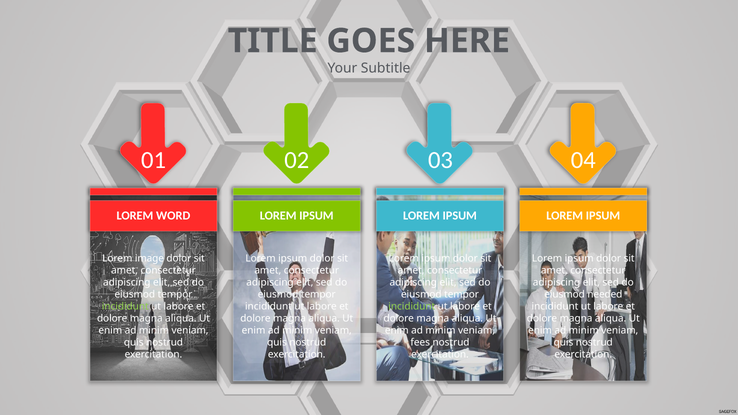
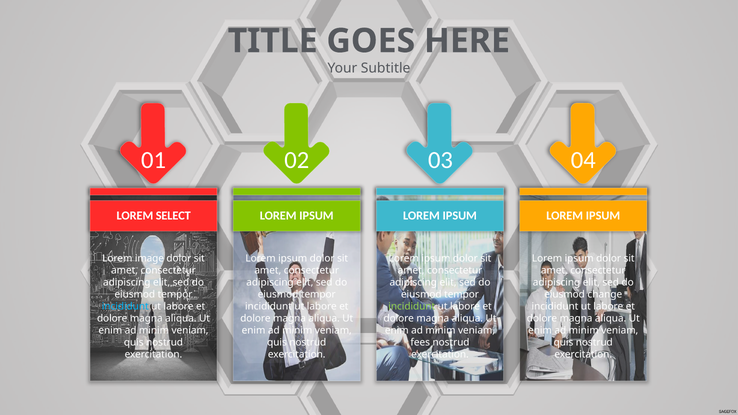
WORD: WORD -> SELECT (173, 216)
needed: needed -> change (605, 294)
incididunt colour: light green -> light blue (125, 307)
